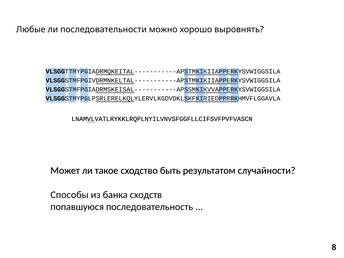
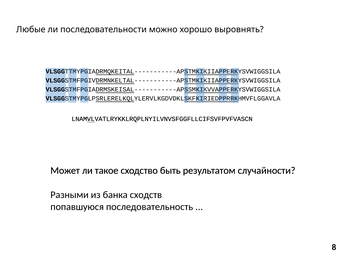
Способы: Способы -> Разными (70, 195)
